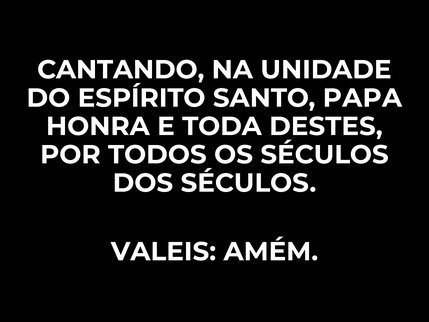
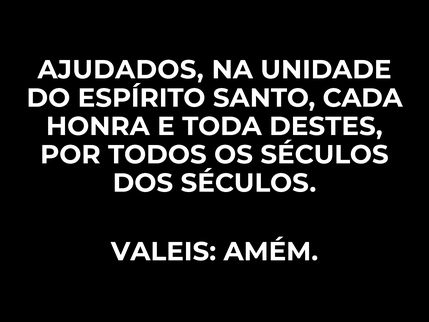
CANTANDO: CANTANDO -> AJUDADOS (121, 70)
PAPA: PAPA -> CADA (363, 98)
